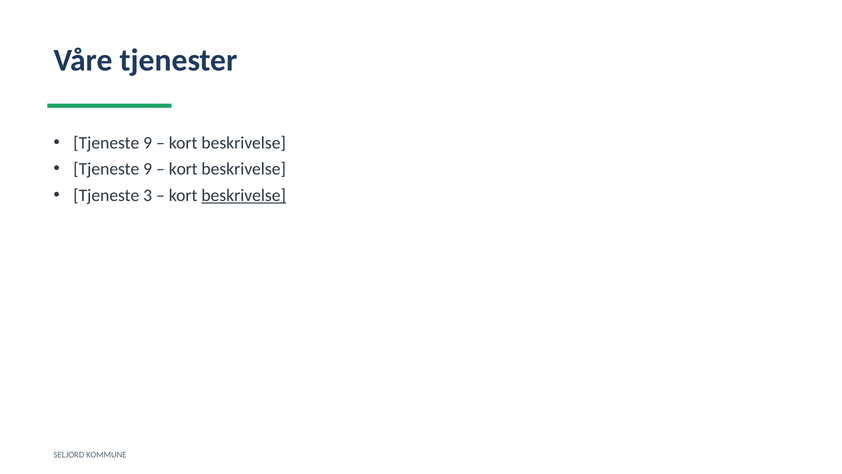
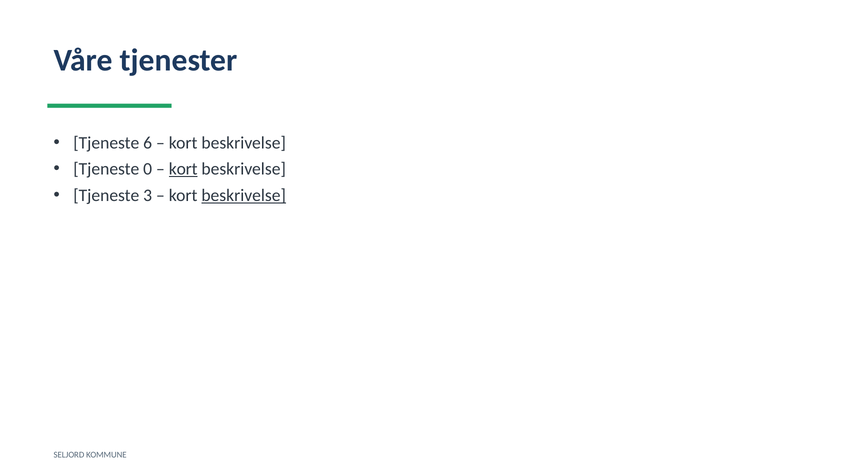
9: 9 -> 6 (148, 143)
9: 9 -> 0 (148, 169)
kort underline: none -> present (183, 169)
